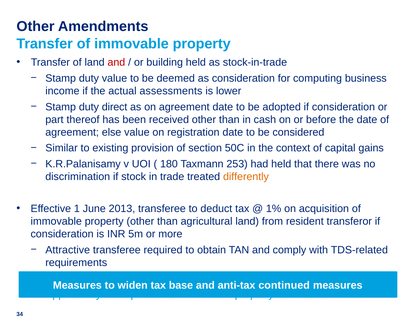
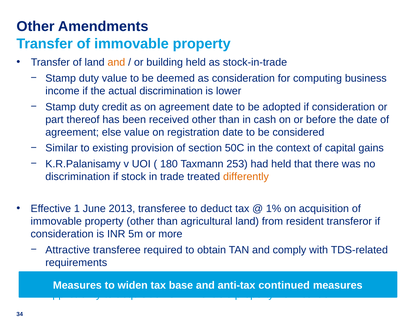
and colour: red -> orange (116, 62)
actual assessments: assessments -> discrimination (171, 91)
direct: direct -> credit (115, 107)
